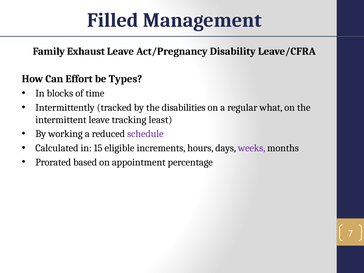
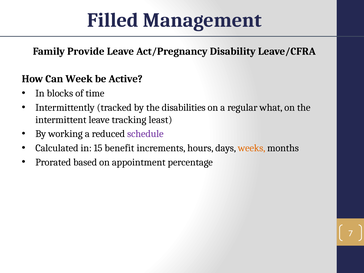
Exhaust: Exhaust -> Provide (86, 51)
Effort: Effort -> Week (79, 79)
Types: Types -> Active (126, 79)
eligible: eligible -> benefit (119, 148)
weeks colour: purple -> orange (252, 148)
